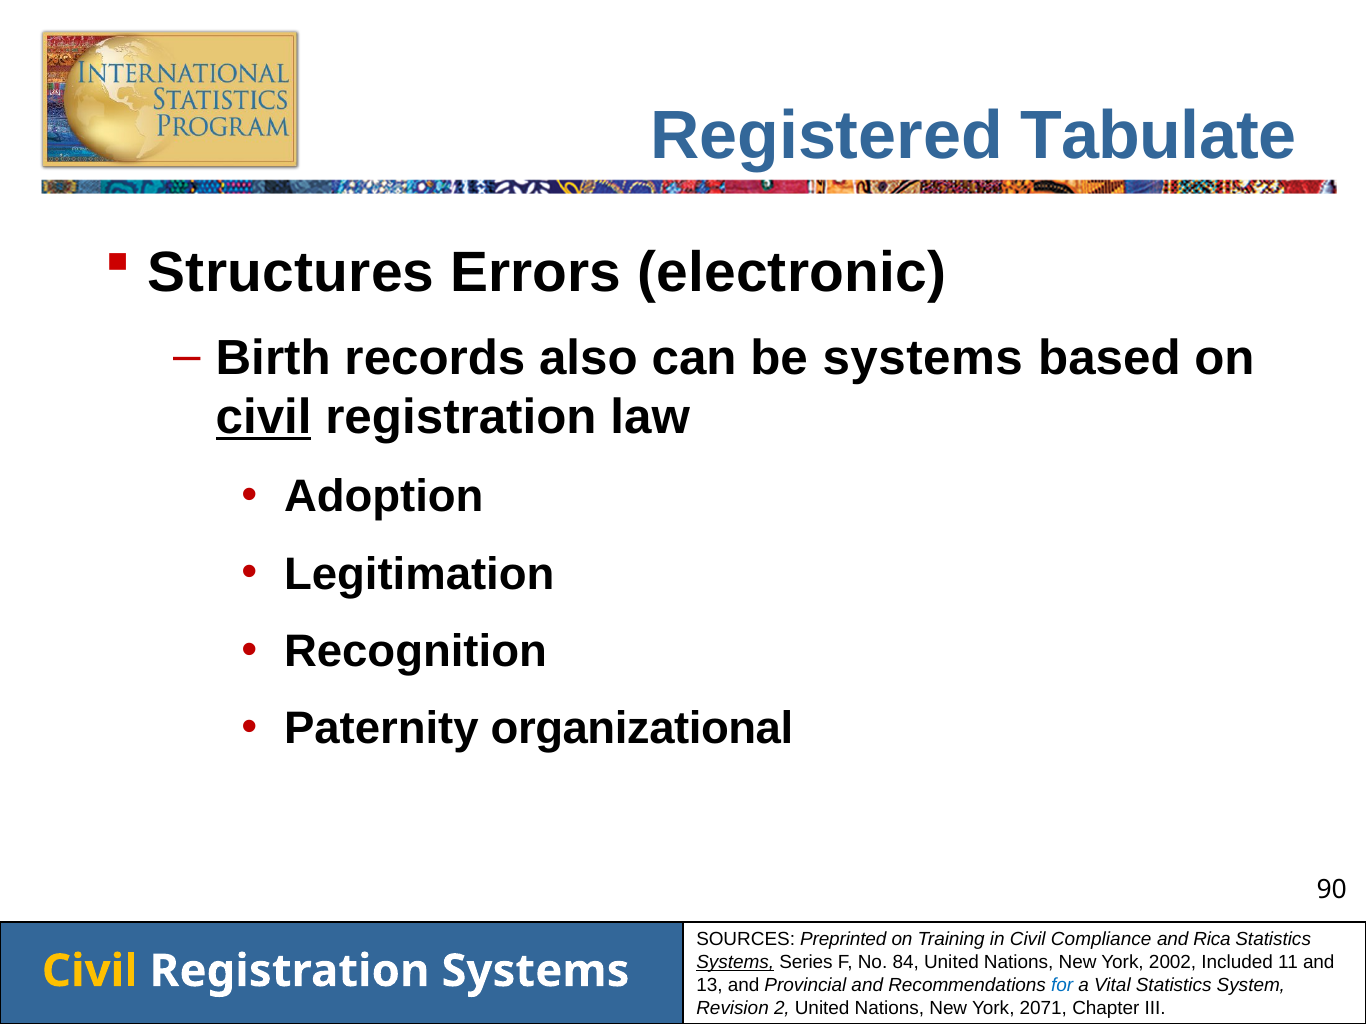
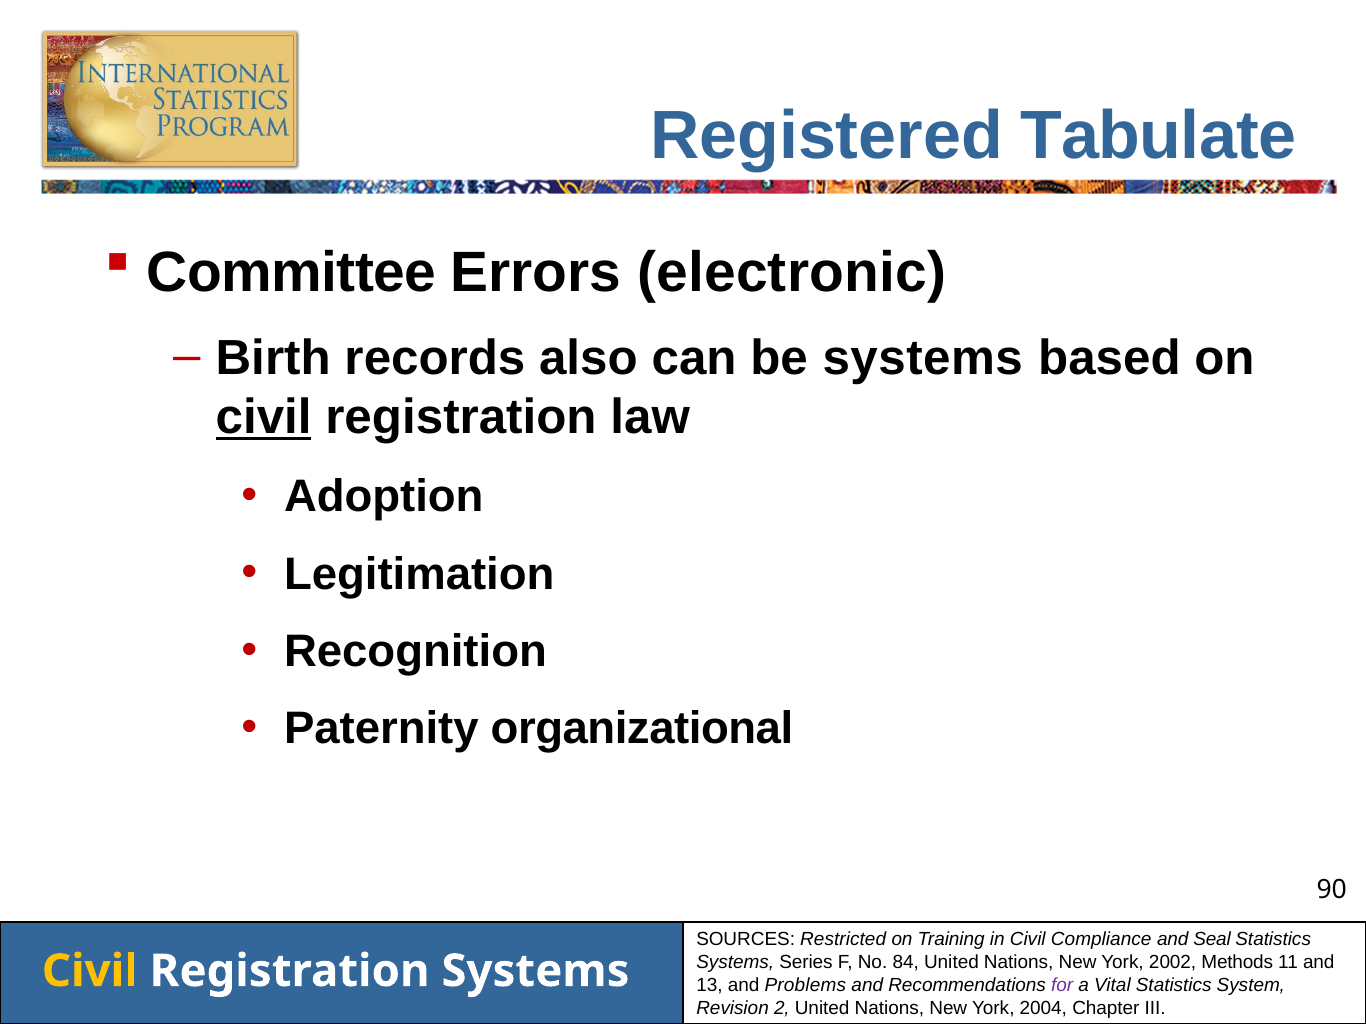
Structures: Structures -> Committee (292, 273)
Preprinted: Preprinted -> Restricted (843, 940)
Rica: Rica -> Seal (1212, 940)
Systems underline: present -> none (735, 963)
Included: Included -> Methods (1237, 963)
Provincial: Provincial -> Problems (805, 986)
for colour: blue -> purple (1062, 986)
2071: 2071 -> 2004 (1043, 1008)
